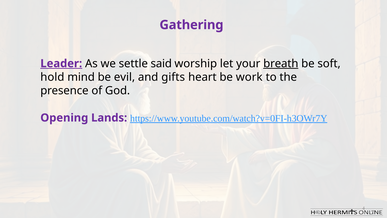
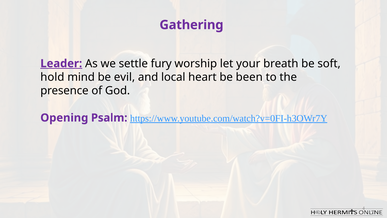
said: said -> fury (161, 63)
breath underline: present -> none (281, 63)
gifts: gifts -> local (173, 77)
work: work -> been (249, 77)
Lands: Lands -> Psalm (109, 118)
